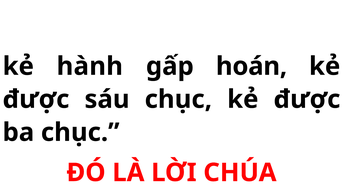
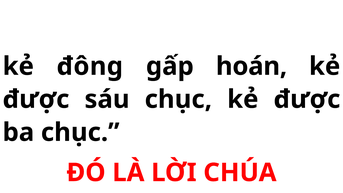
hành: hành -> đông (90, 66)
